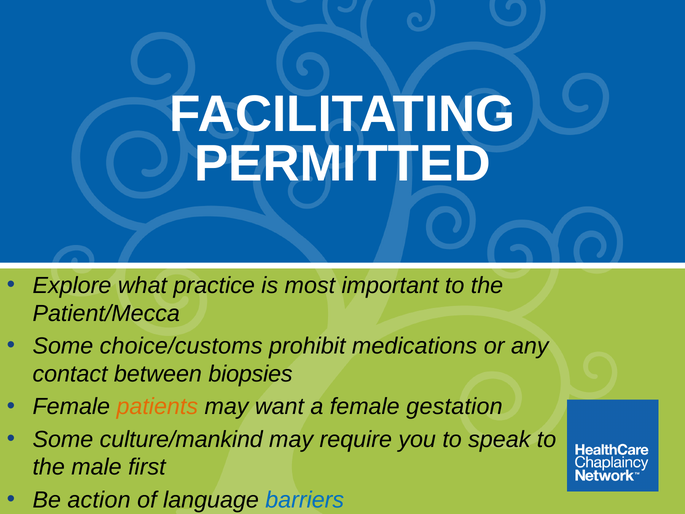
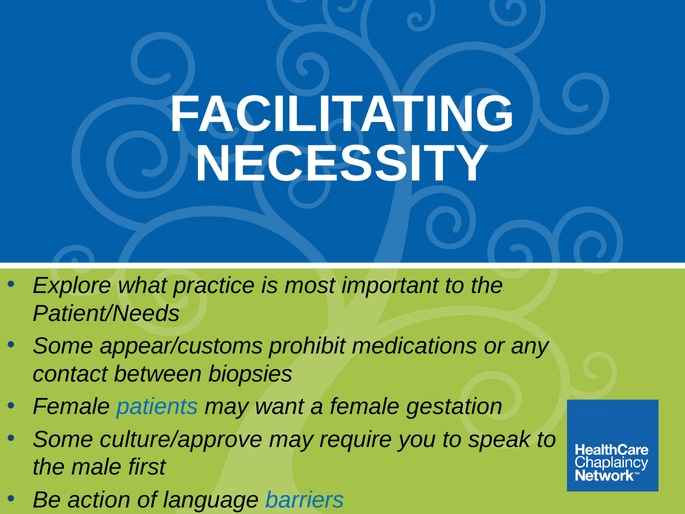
PERMITTED: PERMITTED -> NECESSITY (342, 164)
Patient/Mecca: Patient/Mecca -> Patient/Needs (106, 313)
choice/customs: choice/customs -> appear/customs (181, 346)
patients colour: orange -> blue (157, 406)
culture/mankind: culture/mankind -> culture/approve (181, 439)
